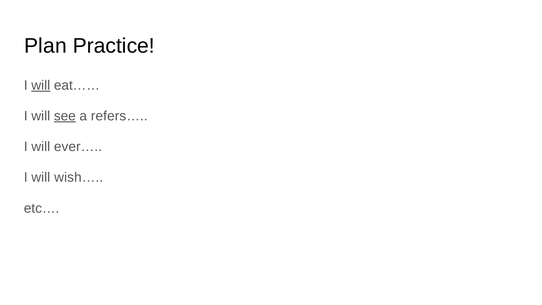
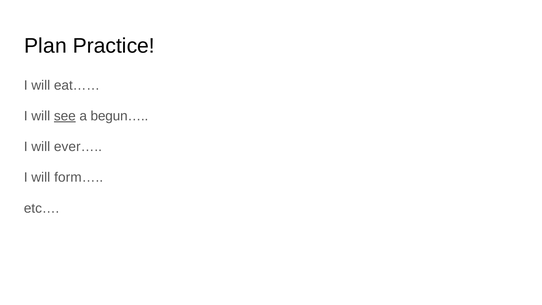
will underline: present -> none (41, 85)
refers…: refers… -> begun… (119, 116)
wish…: wish… -> form… (79, 177)
